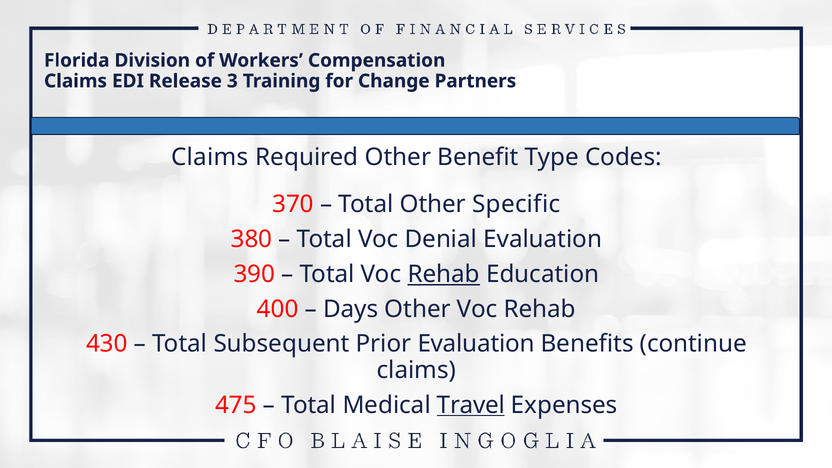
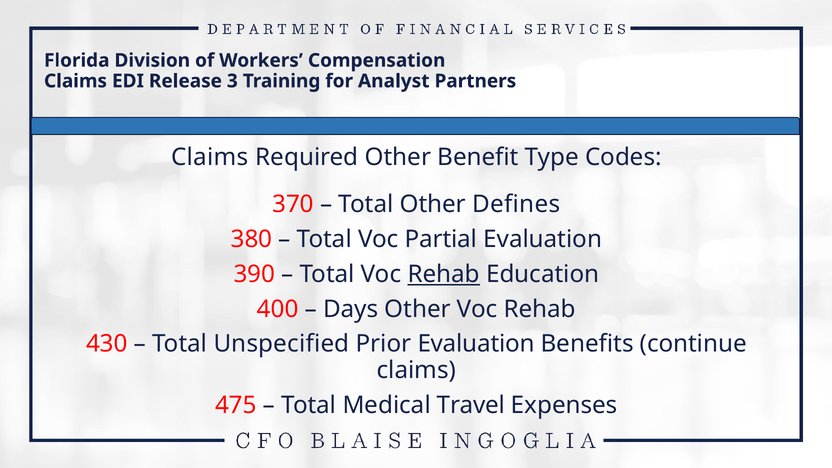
Change: Change -> Analyst (394, 81)
Specific: Specific -> Defines (516, 204)
Denial: Denial -> Partial (441, 239)
Subsequent: Subsequent -> Unspecified (281, 344)
Travel underline: present -> none (471, 405)
